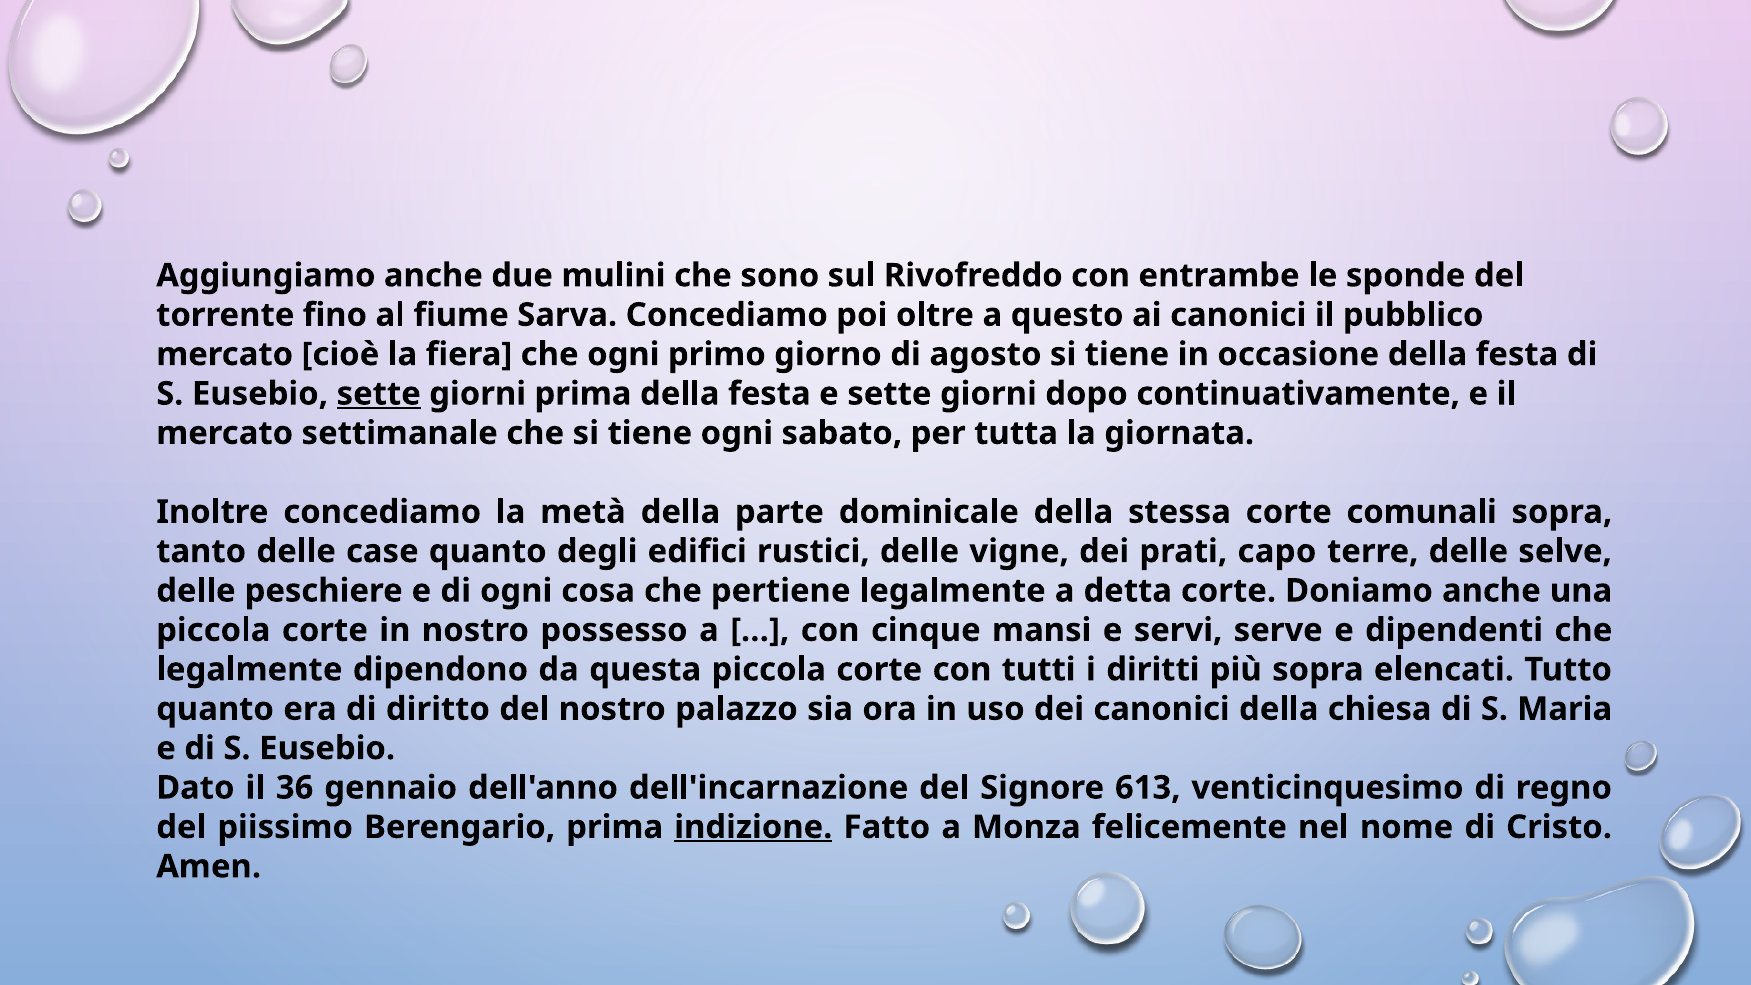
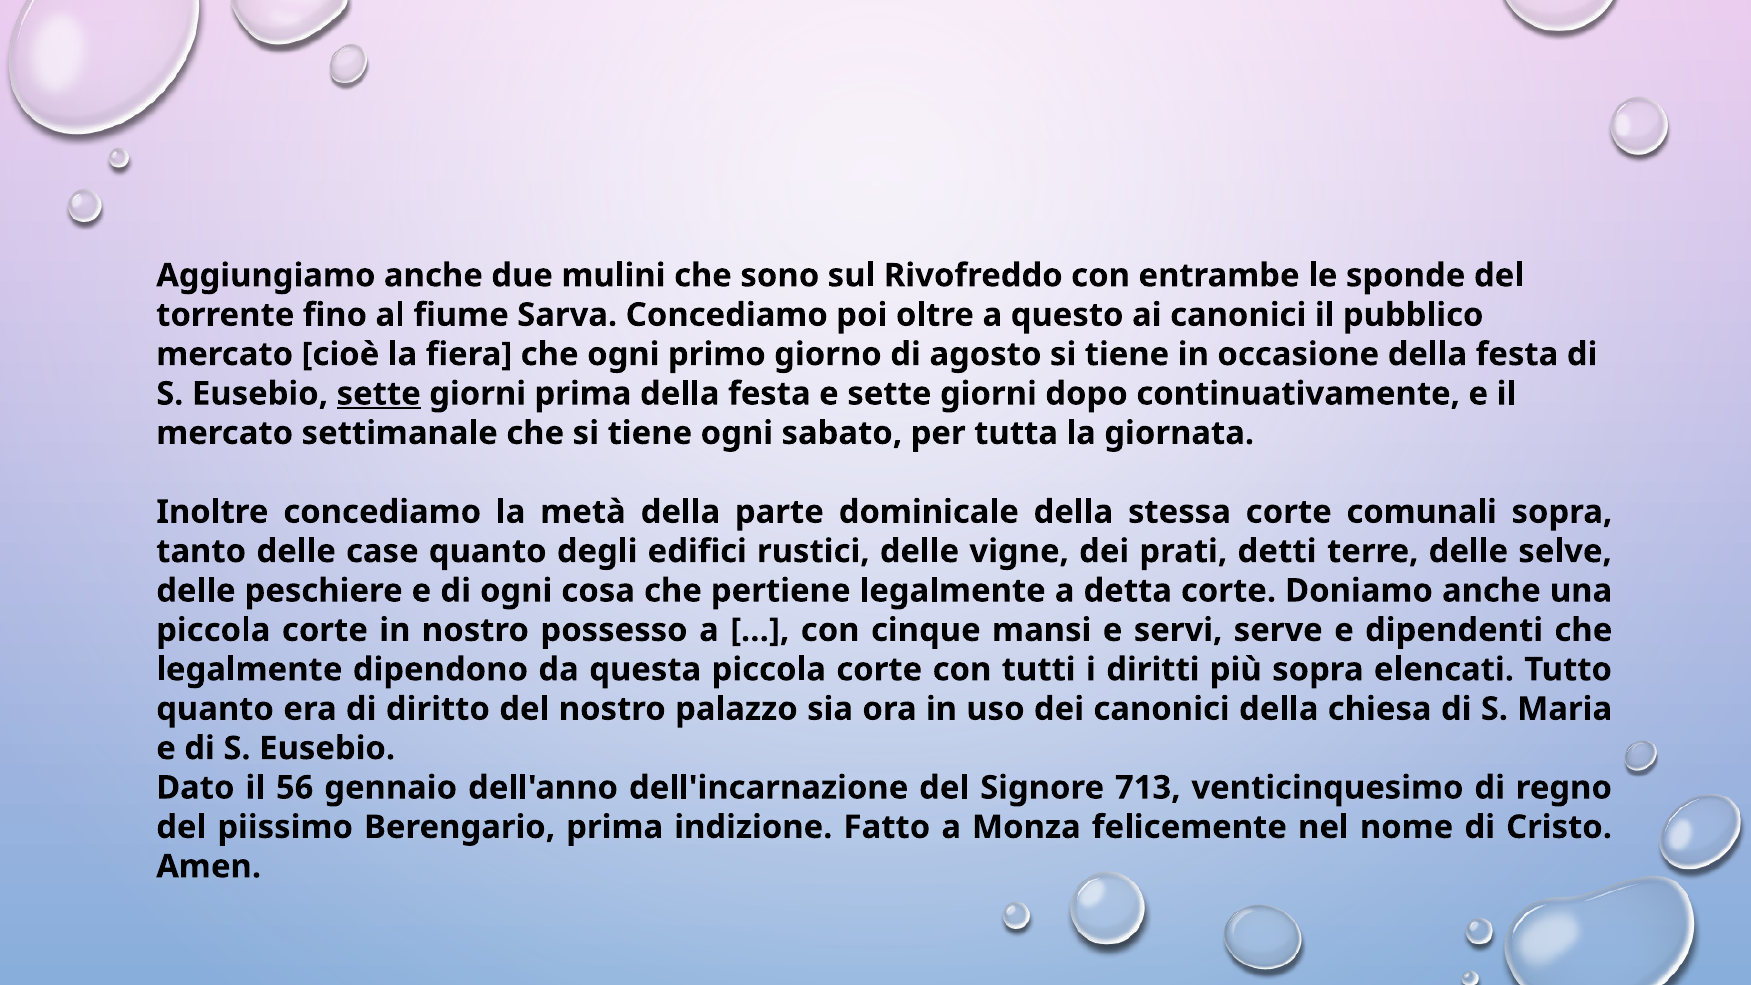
capo: capo -> detti (1277, 551)
36: 36 -> 56 (295, 788)
613: 613 -> 713 (1148, 788)
indizione underline: present -> none (753, 827)
